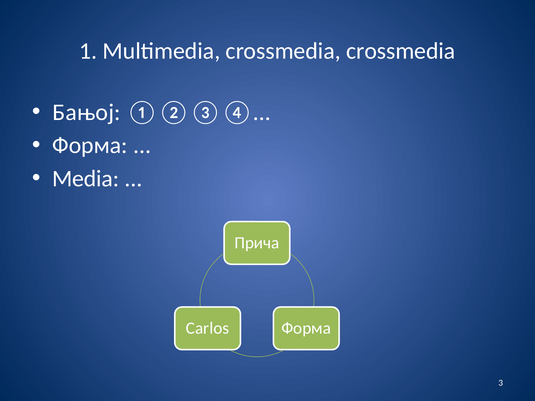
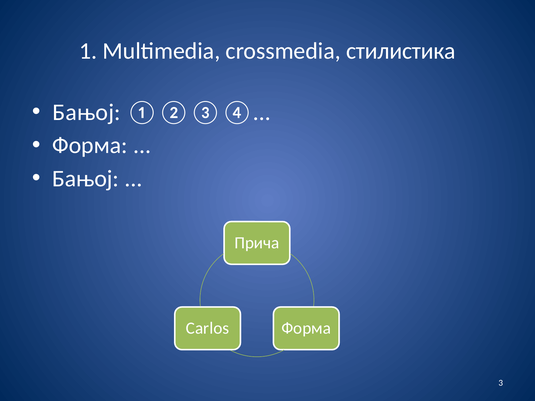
crossmedia crossmedia: crossmedia -> стилистика (401, 51)
Media: Media -> Бањој (86, 179)
